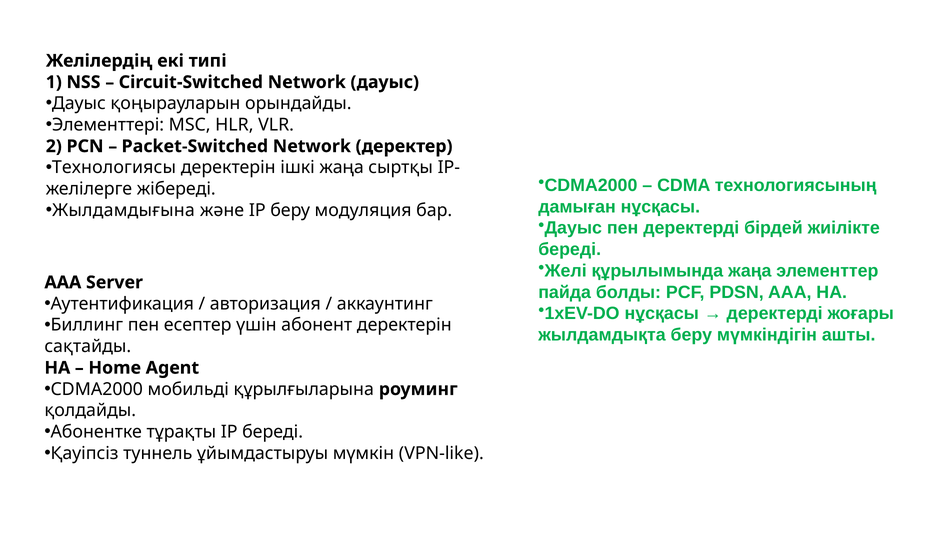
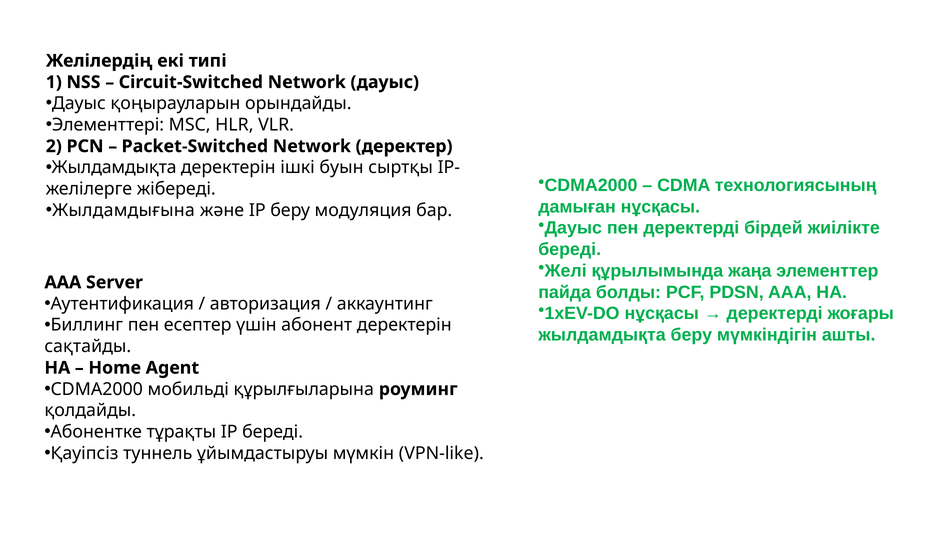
Технологиясы: Технологиясы -> Жылдамдықта (114, 168)
ішкі жаңа: жаңа -> буын (342, 168)
